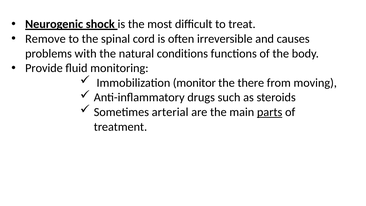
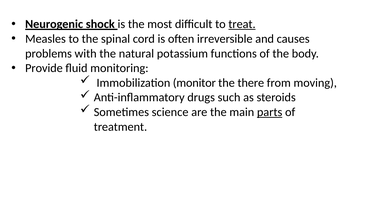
treat underline: none -> present (242, 24)
Remove: Remove -> Measles (45, 39)
conditions: conditions -> potassium (182, 53)
arterial: arterial -> science (170, 112)
